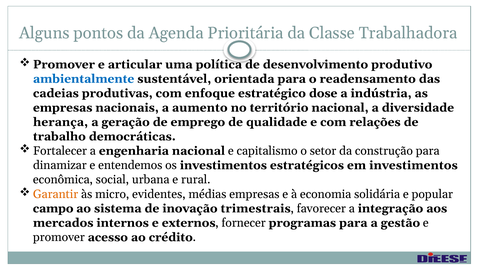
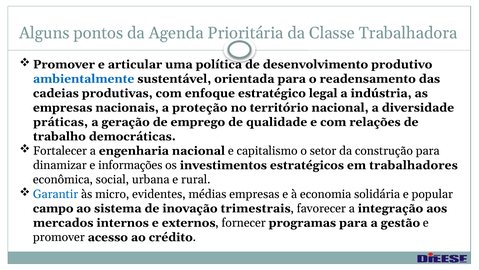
dose: dose -> legal (323, 93)
aumento: aumento -> proteção (200, 107)
herança: herança -> práticas (61, 122)
entendemos: entendemos -> informações (130, 165)
em investimentos: investimentos -> trabalhadores (413, 165)
Garantir colour: orange -> blue (56, 194)
